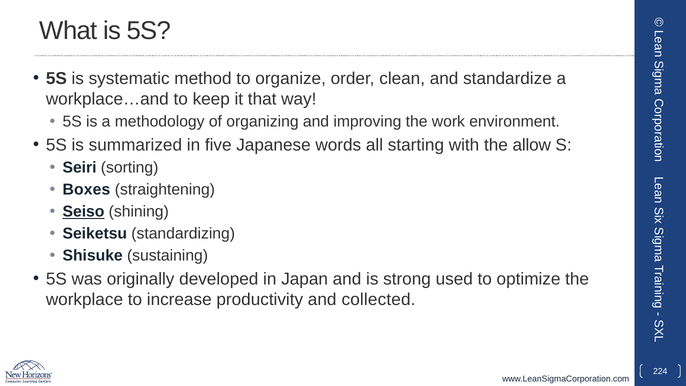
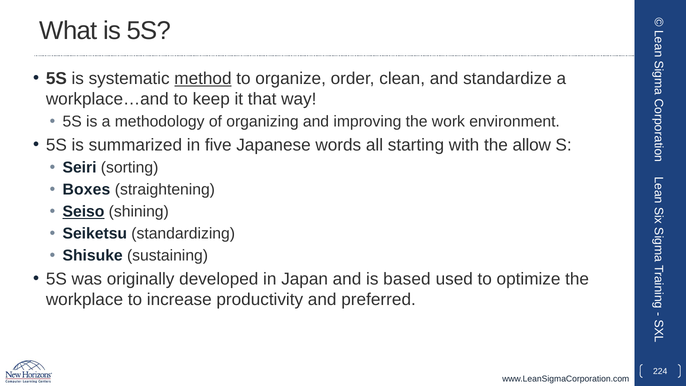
method underline: none -> present (203, 78)
strong: strong -> based (407, 279)
collected: collected -> preferred (379, 299)
